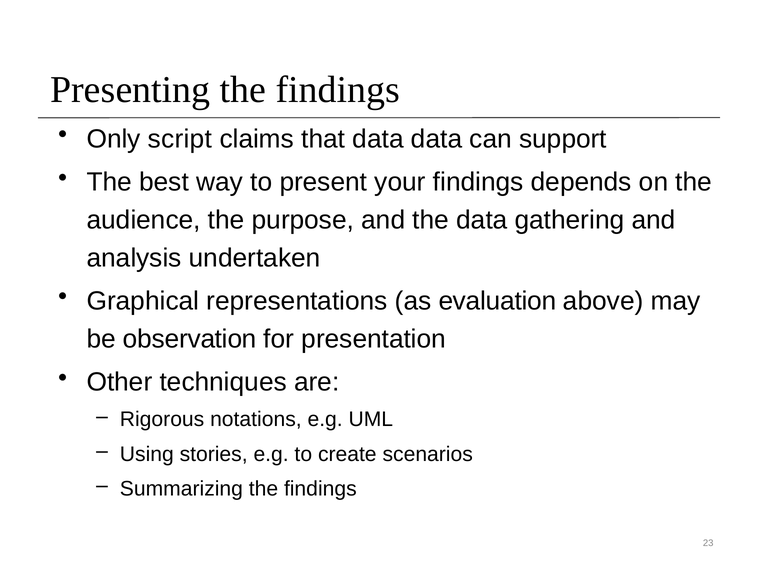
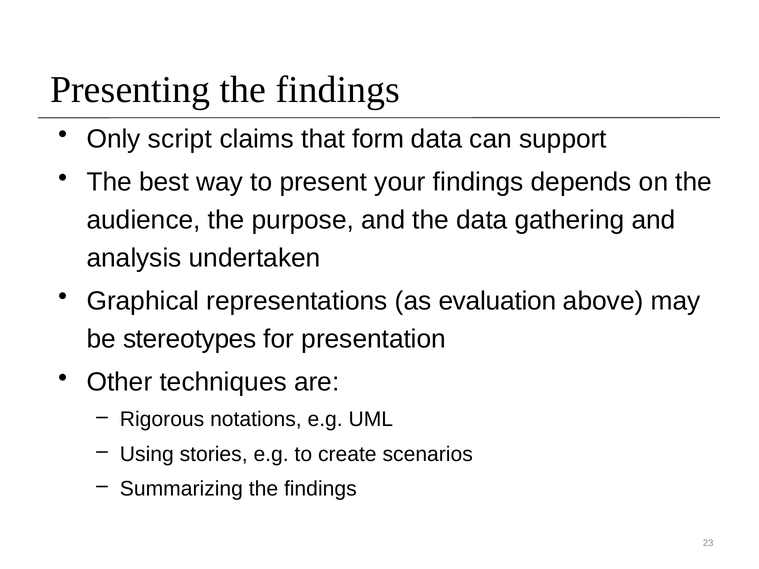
that data: data -> form (378, 139)
observation: observation -> stereotypes (190, 339)
